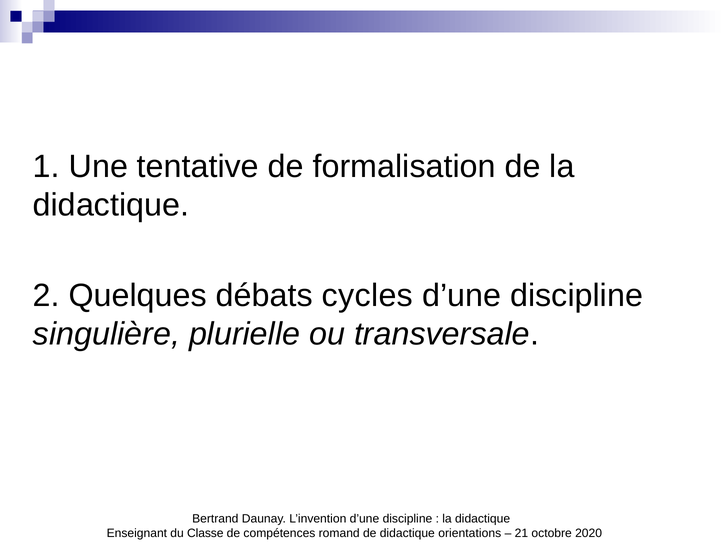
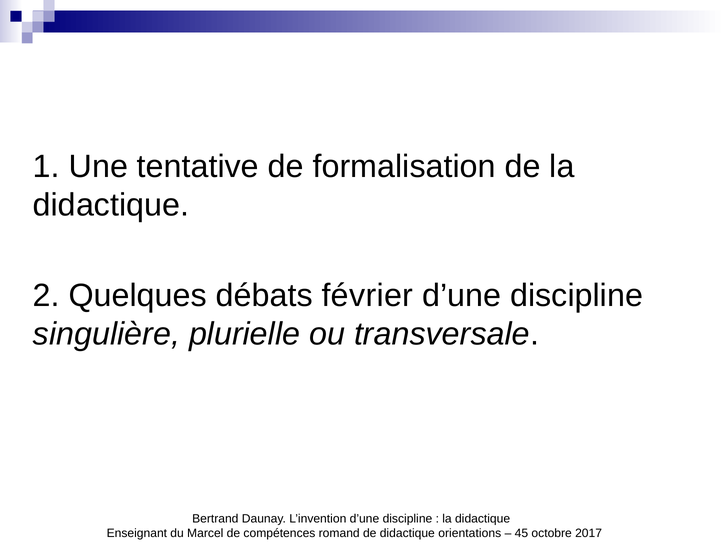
cycles: cycles -> février (367, 296)
Classe: Classe -> Marcel (205, 534)
21: 21 -> 45 (521, 534)
2020: 2020 -> 2017 (589, 534)
